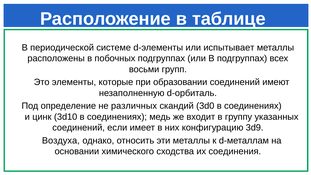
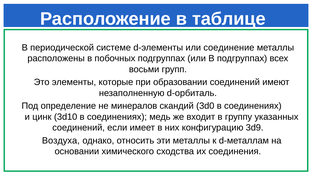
испытывает: испытывает -> соединение (229, 48)
различных: различных -> минералов (134, 106)
